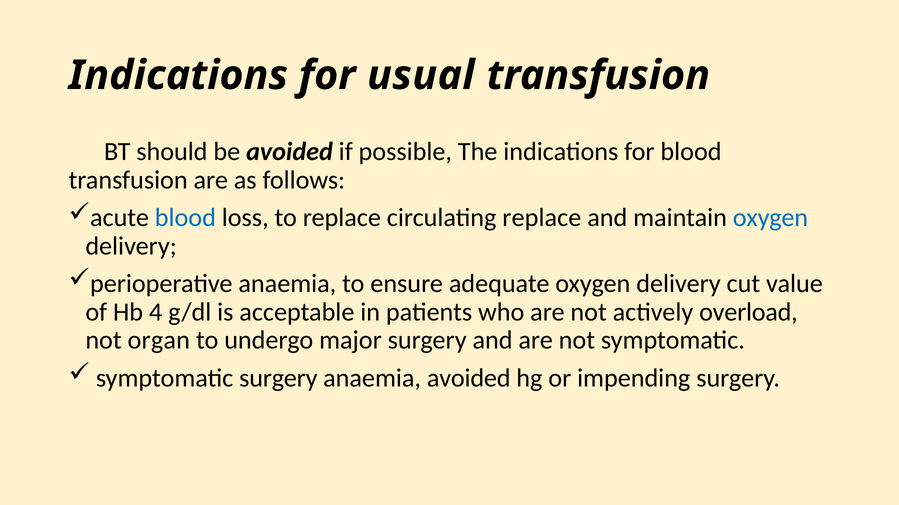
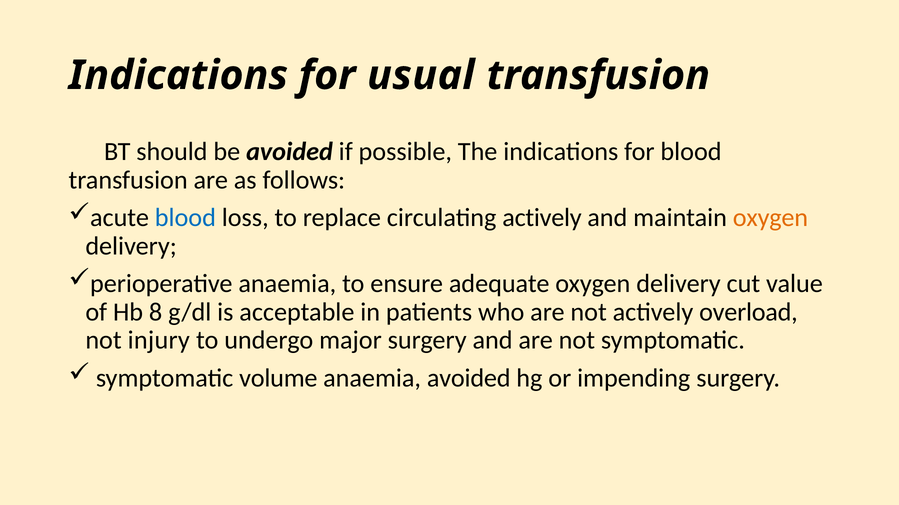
circulating replace: replace -> actively (542, 218)
oxygen colour: blue -> orange (770, 218)
4: 4 -> 8 (156, 312)
organ: organ -> injury (159, 341)
symptomatic surgery: surgery -> volume (278, 378)
